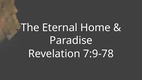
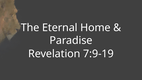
7:9-78: 7:9-78 -> 7:9-19 (98, 54)
